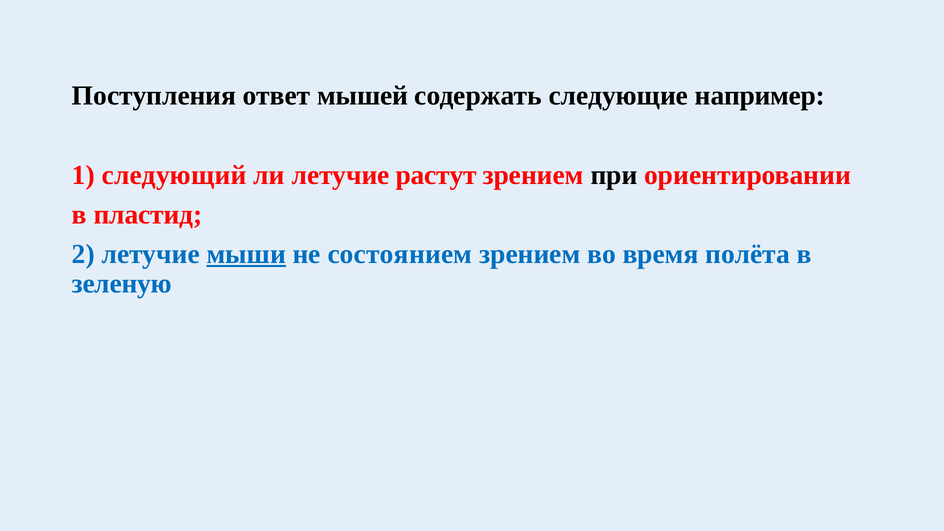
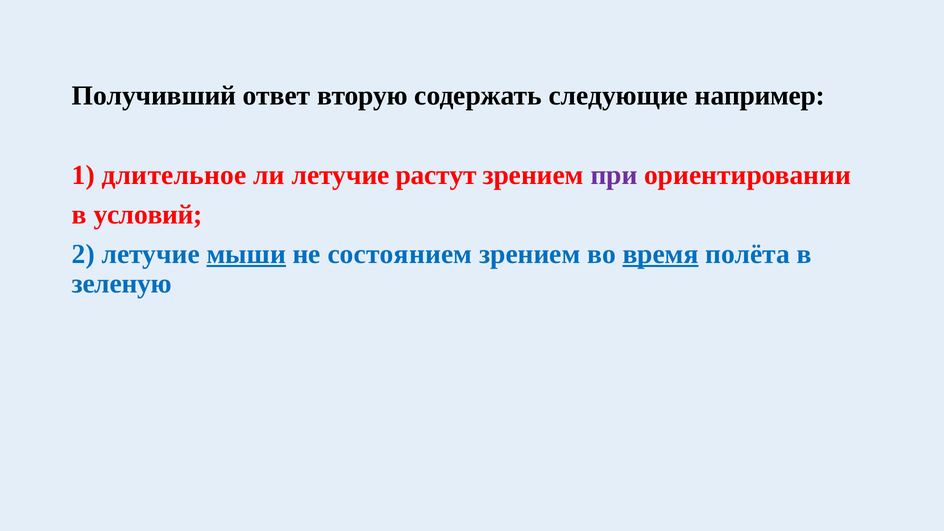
Поступления: Поступления -> Получивший (154, 96)
мышей: мышей -> вторую (363, 96)
следующий: следующий -> длительное (174, 175)
при colour: black -> purple (614, 175)
пластид: пластид -> условий (148, 215)
время underline: none -> present (661, 254)
